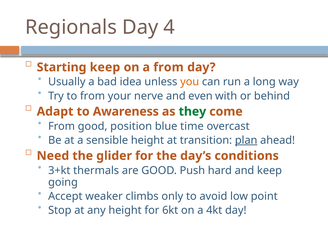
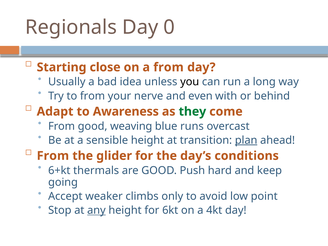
4: 4 -> 0 (169, 27)
Starting keep: keep -> close (105, 67)
you colour: orange -> black (190, 82)
position: position -> weaving (131, 126)
time: time -> runs (192, 126)
Need: Need -> From (53, 156)
3+kt: 3+kt -> 6+kt (59, 170)
any underline: none -> present (96, 210)
